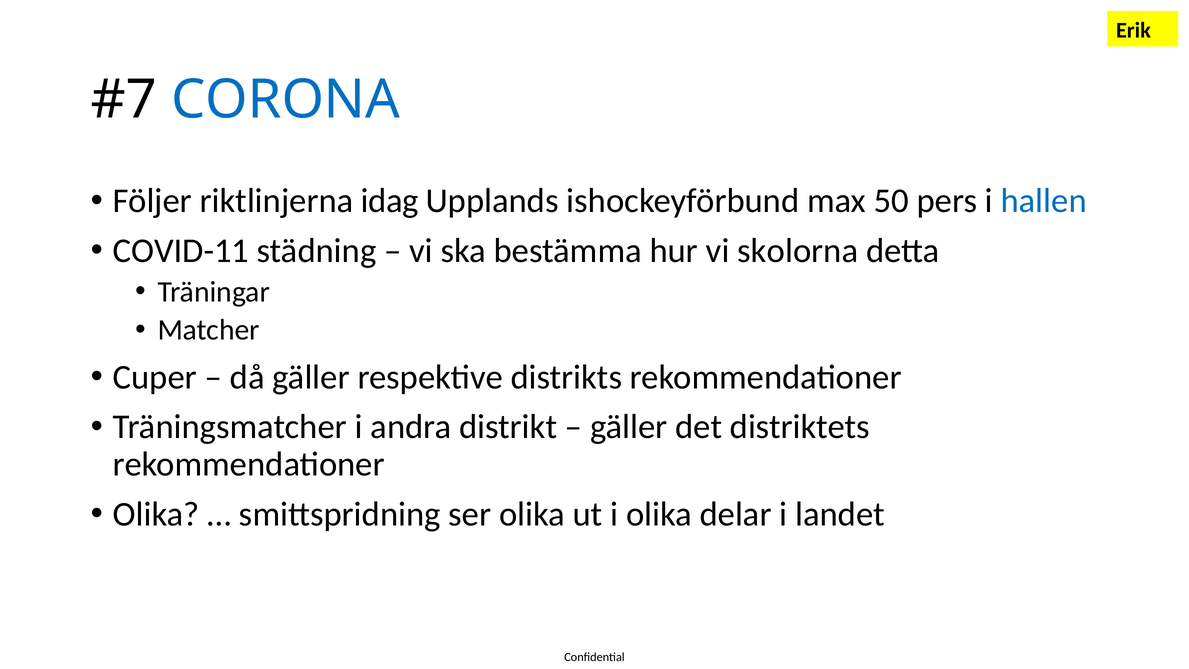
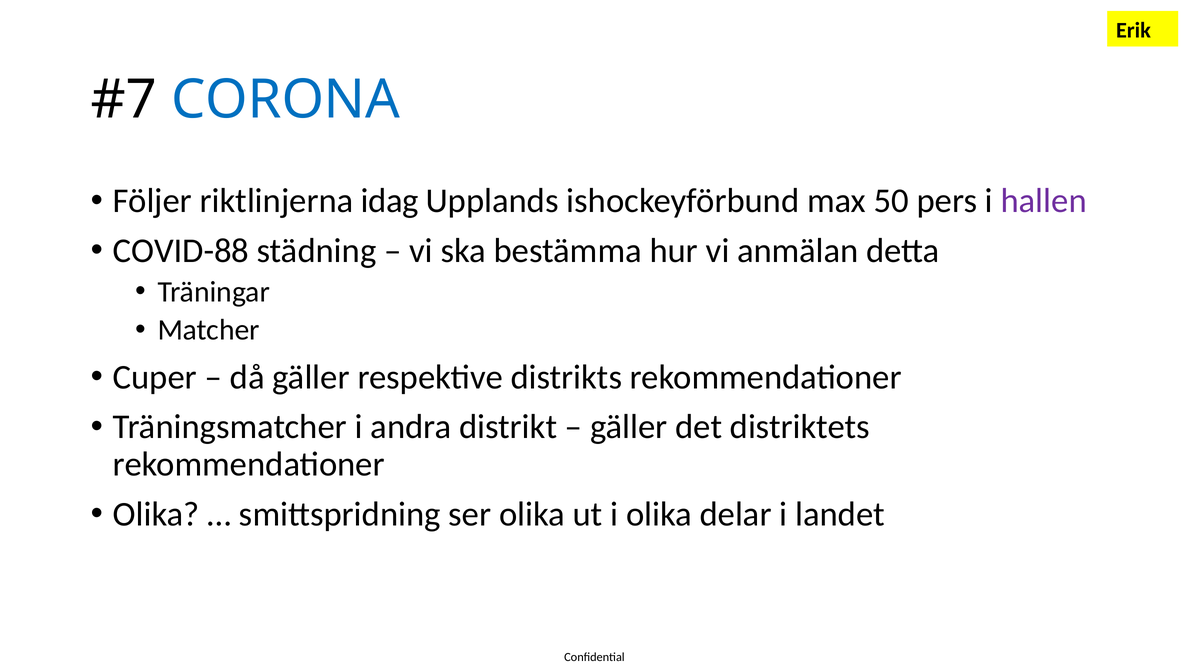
hallen colour: blue -> purple (1044, 201)
COVID-11: COVID-11 -> COVID-88 (181, 251)
skolorna: skolorna -> anmälan (798, 251)
